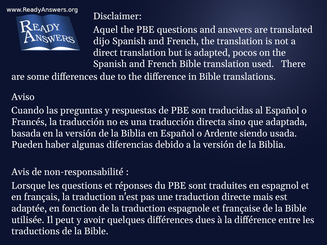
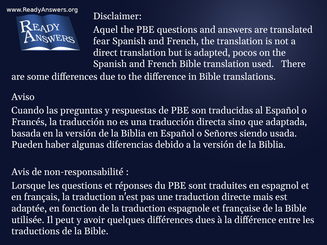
dijo: dijo -> fear (102, 41)
Ardente: Ardente -> Señores (221, 133)
